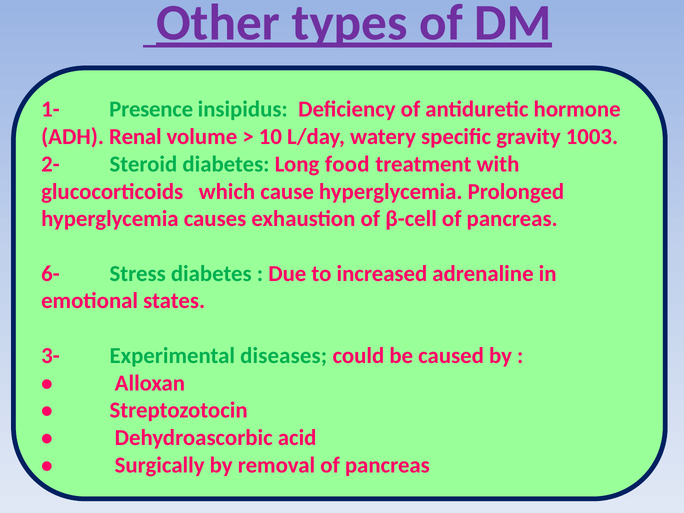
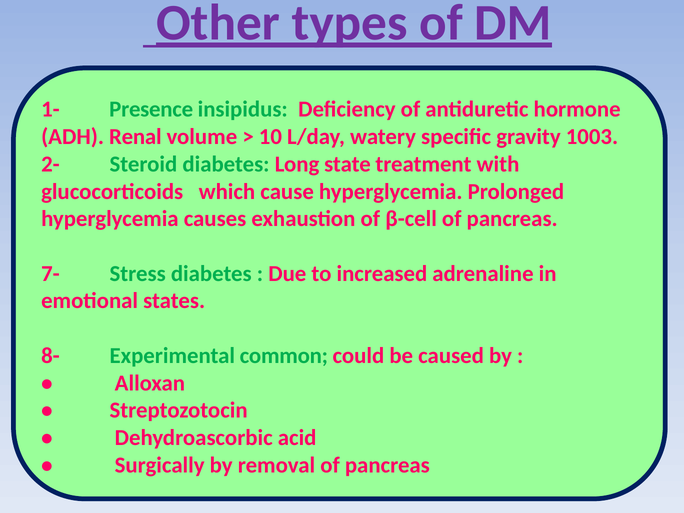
food: food -> state (347, 164)
6-: 6- -> 7- (50, 274)
3-: 3- -> 8- (50, 356)
diseases: diseases -> common (284, 356)
